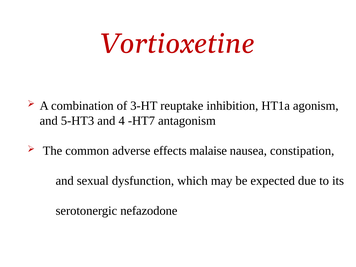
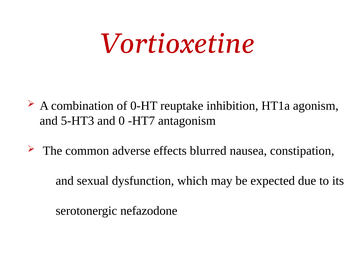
3-HT: 3-HT -> 0-HT (144, 106)
4: 4 -> 0 (122, 121)
malaise: malaise -> blurred (208, 151)
